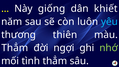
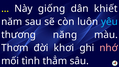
thiên: thiên -> năng (65, 35)
Thẳm: Thẳm -> Thơm (15, 48)
ngợi: ngợi -> khơi (64, 48)
nhớ colour: light green -> pink (109, 48)
